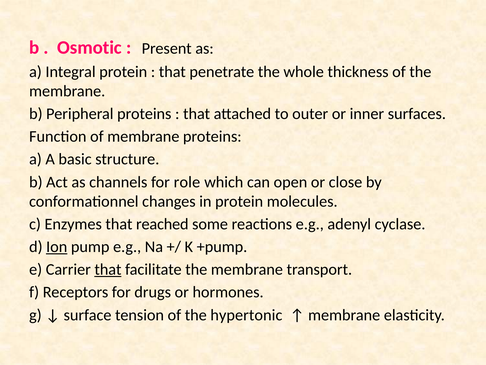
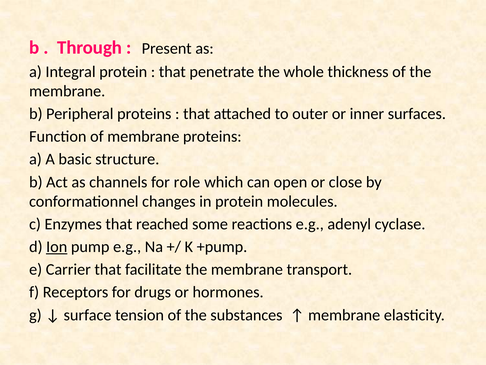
Osmotic: Osmotic -> Through (90, 47)
that underline: present -> none (108, 269)
hypertonic: hypertonic -> substances (246, 315)
